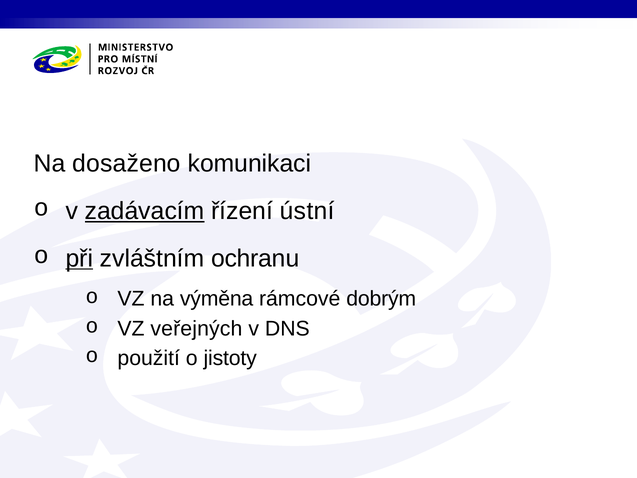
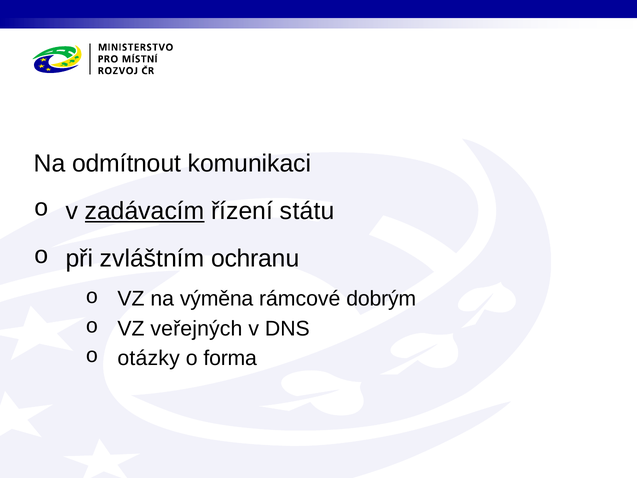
dosaženo: dosaženo -> odmítnout (127, 163)
ústní: ústní -> státu (307, 211)
při underline: present -> none (79, 258)
použití: použití -> otázky (149, 358)
jistoty: jistoty -> forma (230, 358)
